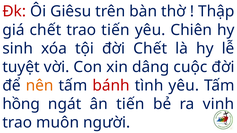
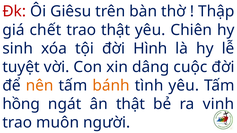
trao tiến: tiến -> thật (116, 30)
đời Chết: Chết -> Hình (150, 49)
bánh colour: red -> orange (111, 86)
ân tiến: tiến -> thật (131, 104)
